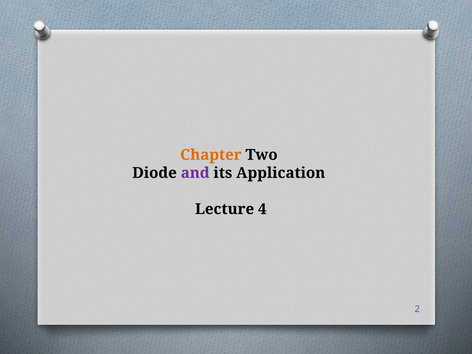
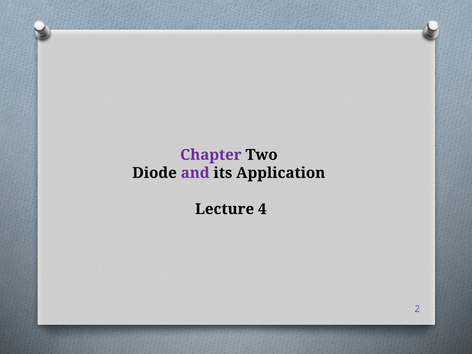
Chapter colour: orange -> purple (211, 155)
